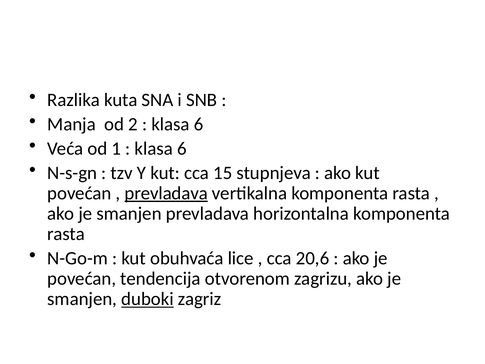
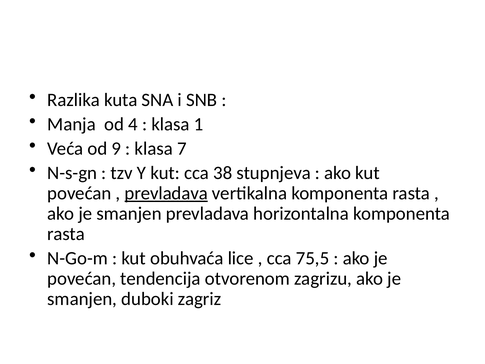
2: 2 -> 4 (133, 124)
6: 6 -> 1 (199, 124)
1: 1 -> 9 (116, 148)
6: 6 -> 7 (182, 148)
15: 15 -> 38 (223, 173)
20,6: 20,6 -> 75,5 (313, 258)
duboki underline: present -> none (148, 299)
